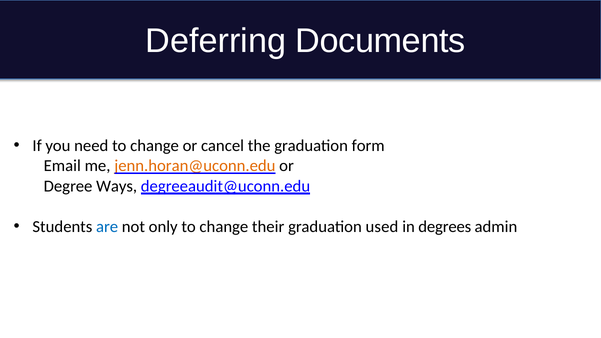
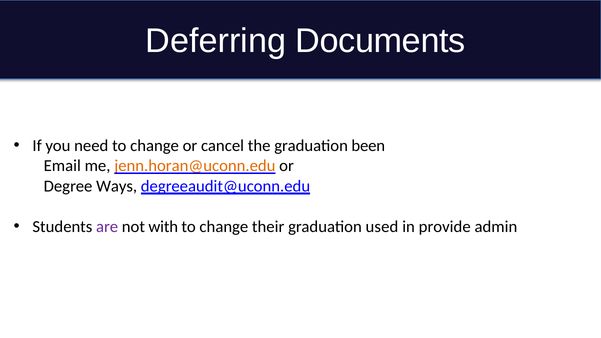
form: form -> been (368, 146)
are colour: blue -> purple (107, 227)
only: only -> with (163, 227)
degrees: degrees -> provide (445, 227)
